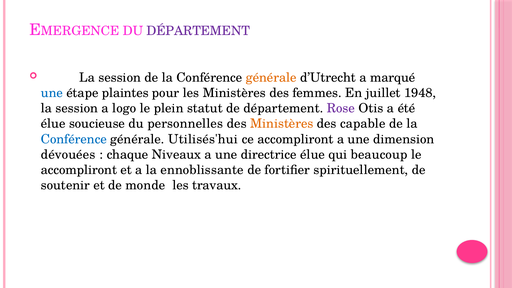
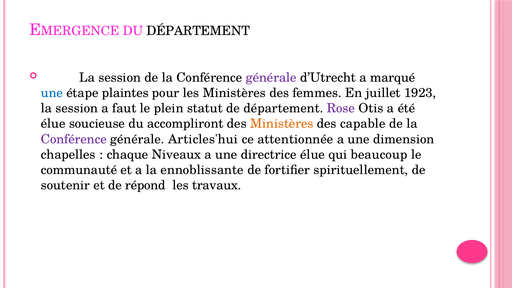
DÉPARTEMENT colour: purple -> black (198, 31)
générale colour: orange -> purple (271, 78)
1948: 1948 -> 1923 (420, 93)
logo: logo -> faut (124, 108)
personnelles: personnelles -> accompliront (185, 124)
Conférence colour: blue -> purple (74, 139)
Utilisés'hui: Utilisés'hui -> Articles'hui (203, 139)
ce accompliront: accompliront -> attentionnée (295, 139)
dévouées: dévouées -> chapelles (68, 154)
accompliront: accompliront -> communauté (79, 170)
monde: monde -> répond (145, 185)
